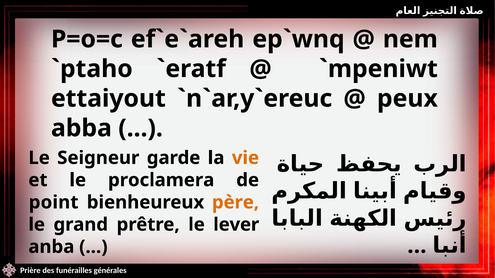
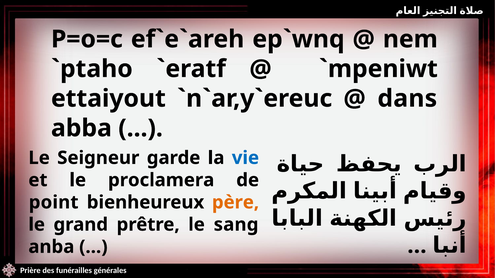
peux: peux -> dans (407, 99)
vie colour: orange -> blue (245, 158)
lever: lever -> sang (236, 225)
